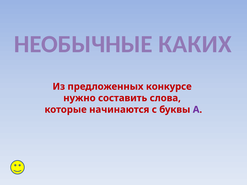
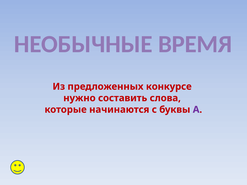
КАКИХ: КАКИХ -> ВРЕМЯ (195, 44)
